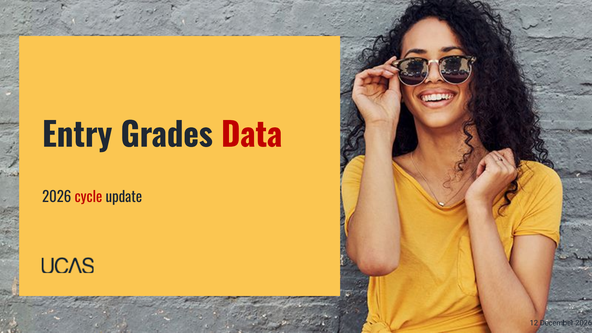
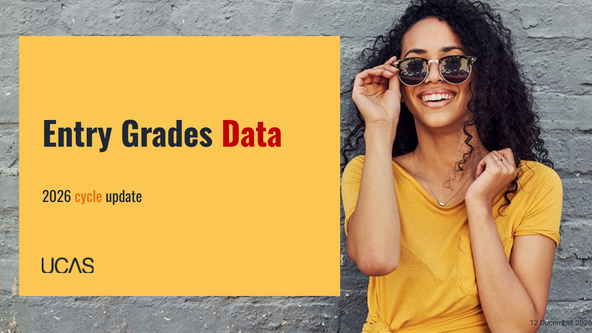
cycle colour: red -> orange (88, 197)
